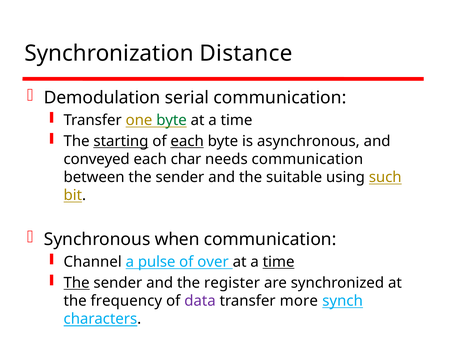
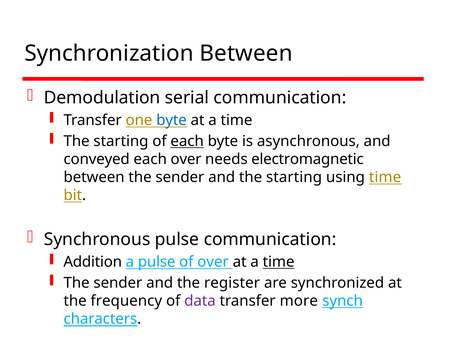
Synchronization Distance: Distance -> Between (246, 53)
byte colour: green -> blue (172, 120)
starting underline: present -> none (121, 141)
each char: char -> over (186, 159)
needs communication: communication -> electromagnetic (308, 159)
and the suitable: suitable -> starting (294, 177)
using such: such -> time (385, 177)
Synchronous when: when -> pulse (177, 239)
Channel: Channel -> Addition (93, 262)
The underline: present -> none (77, 282)
